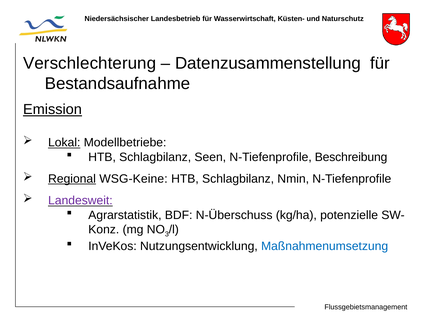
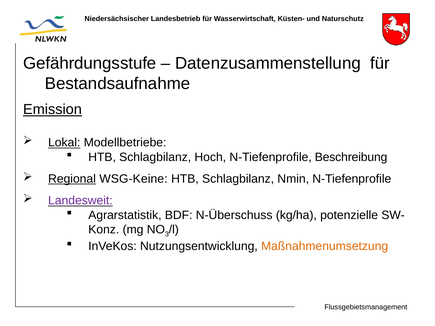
Verschlechterung: Verschlechterung -> Gefährdungsstufe (90, 63)
Seen: Seen -> Hoch (210, 157)
Maßnahmenumsetzung colour: blue -> orange (325, 246)
